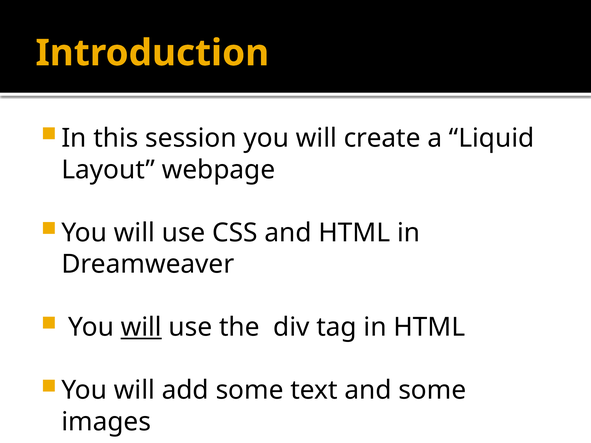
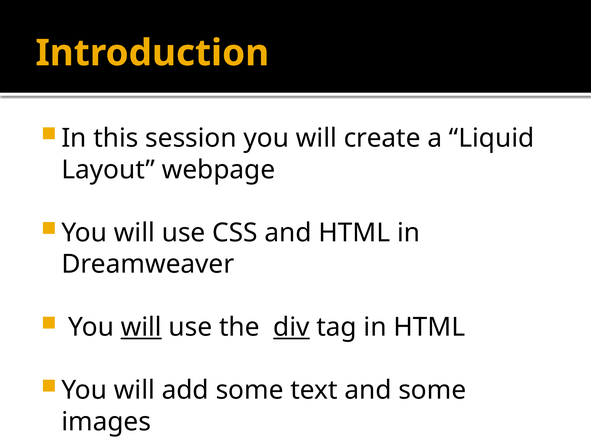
div underline: none -> present (291, 327)
